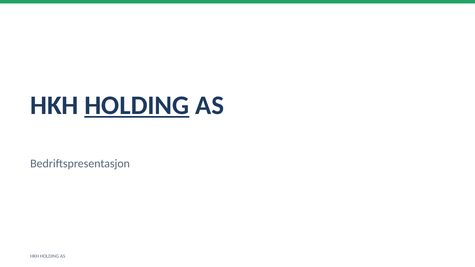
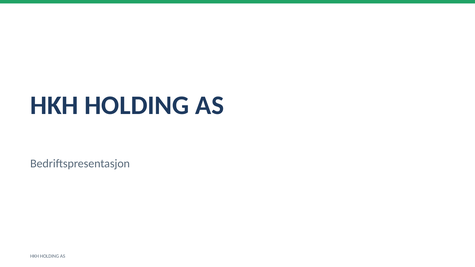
HOLDING underline: present -> none (137, 105)
